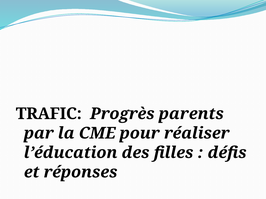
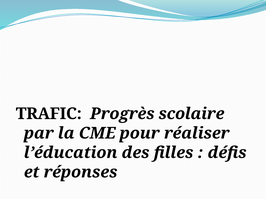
parents: parents -> scolaire (191, 114)
